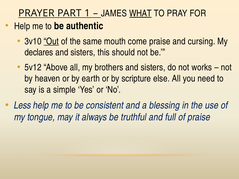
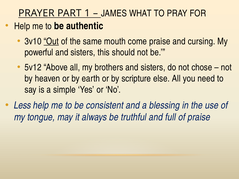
WHAT underline: present -> none (140, 13)
declares: declares -> powerful (39, 52)
works: works -> chose (202, 68)
